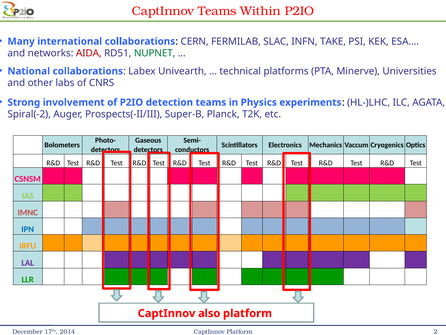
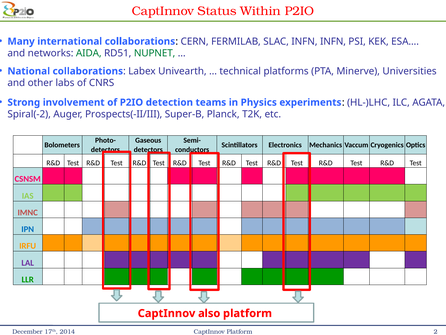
CaptInnov Teams: Teams -> Status (217, 11)
INFN TAKE: TAKE -> INFN (333, 41)
AIDA colour: red -> green (89, 53)
